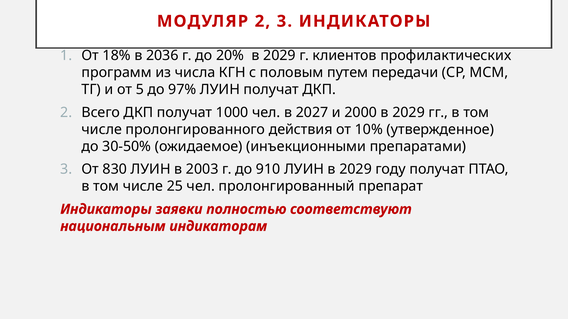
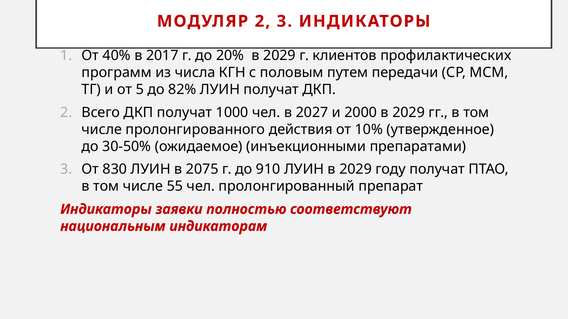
18%: 18% -> 40% (117, 55)
2036: 2036 -> 2017 (162, 55)
97%: 97% -> 82% (182, 90)
2003: 2003 -> 2075 (202, 170)
25: 25 -> 55 (175, 187)
